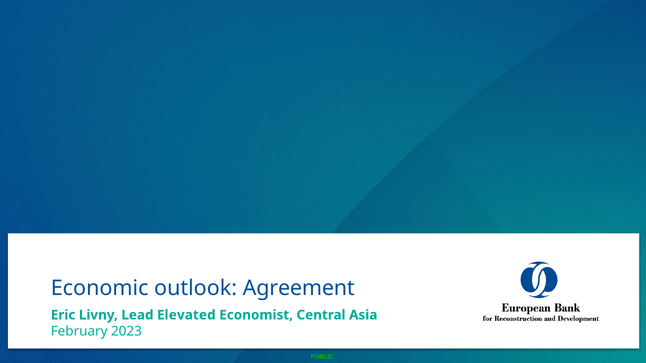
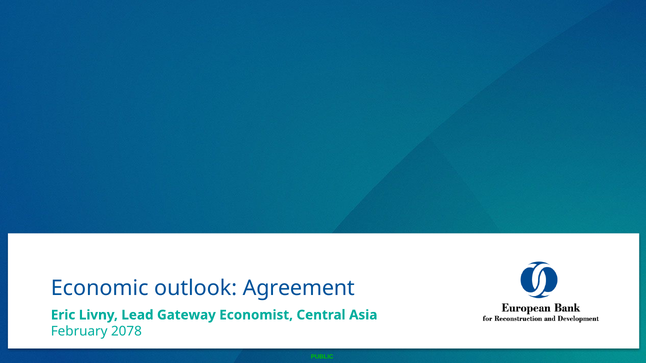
Elevated: Elevated -> Gateway (186, 315)
2023: 2023 -> 2078 (126, 331)
